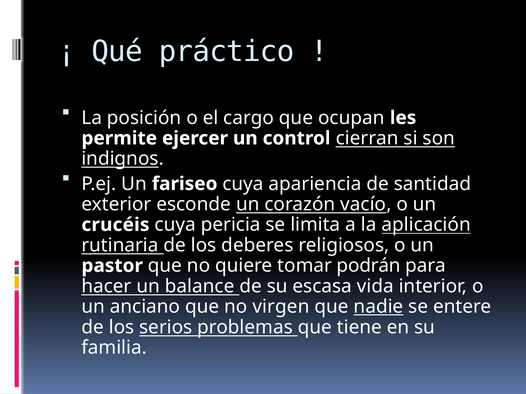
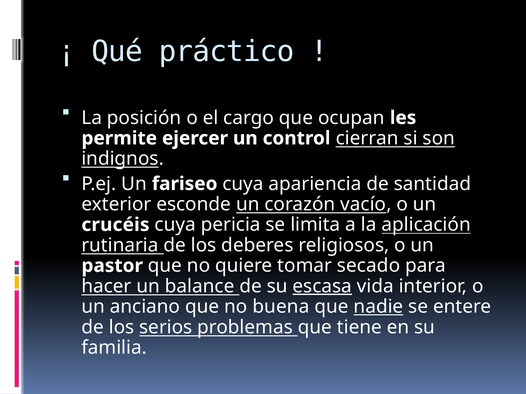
podrán: podrán -> secado (369, 266)
escasa underline: none -> present (322, 287)
virgen: virgen -> buena (281, 307)
